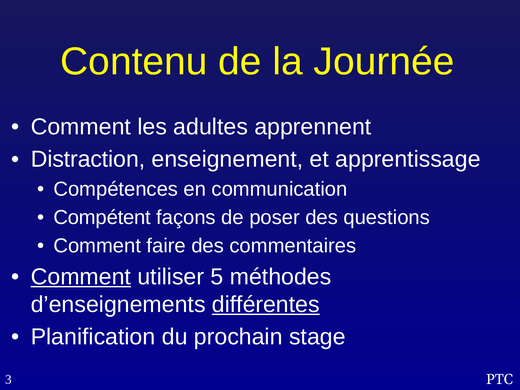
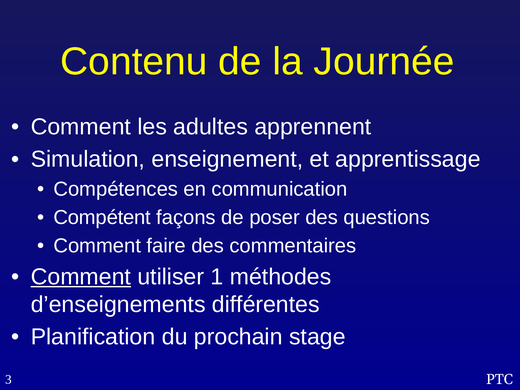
Distraction: Distraction -> Simulation (88, 159)
5: 5 -> 1 (217, 277)
différentes underline: present -> none (266, 304)
